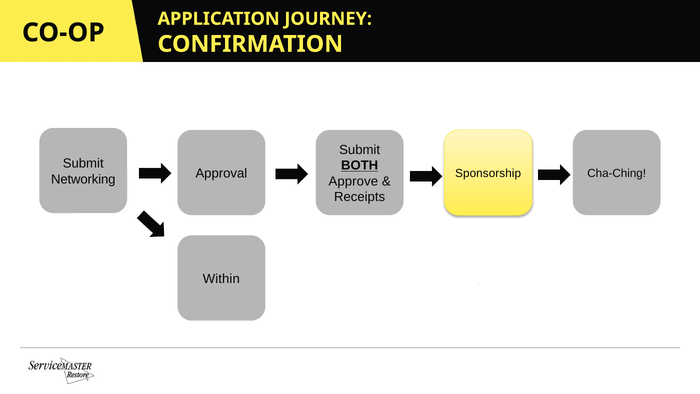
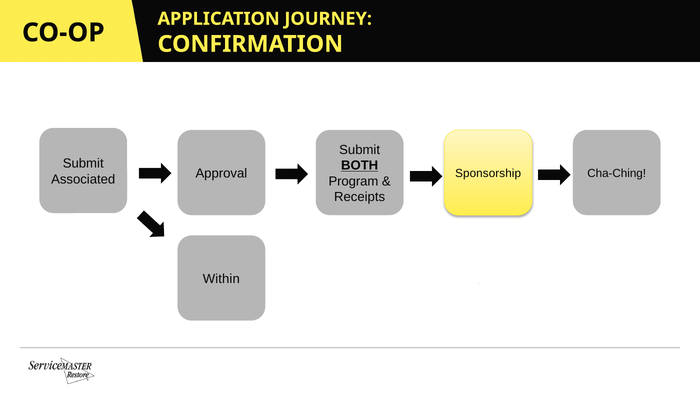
Networking: Networking -> Associated (83, 179)
Approve: Approve -> Program (353, 181)
